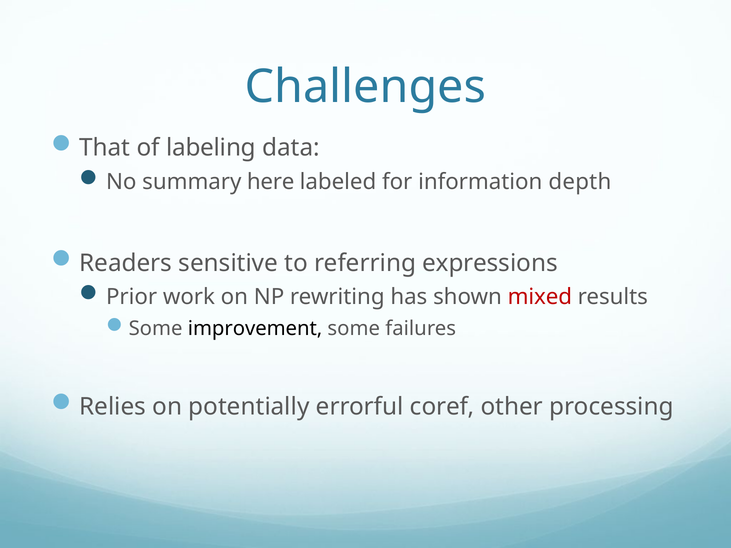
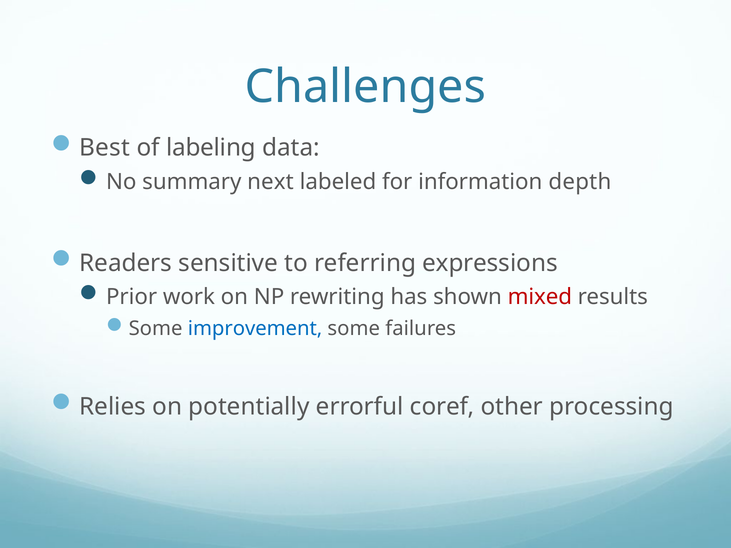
That: That -> Best (105, 148)
here: here -> next (270, 182)
improvement colour: black -> blue (255, 329)
